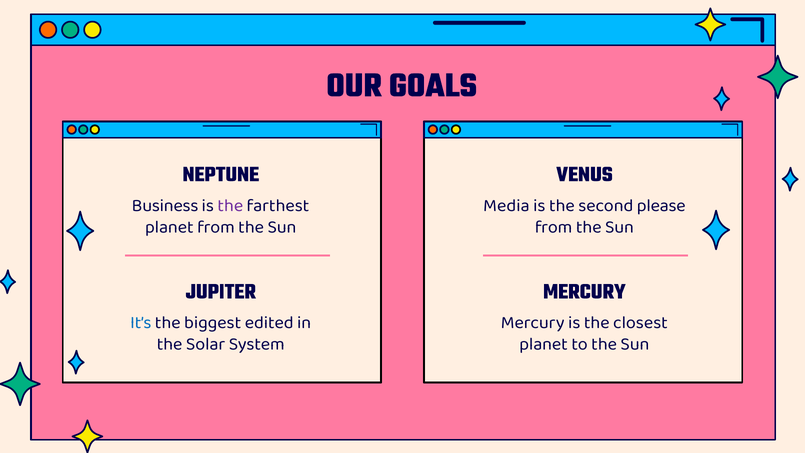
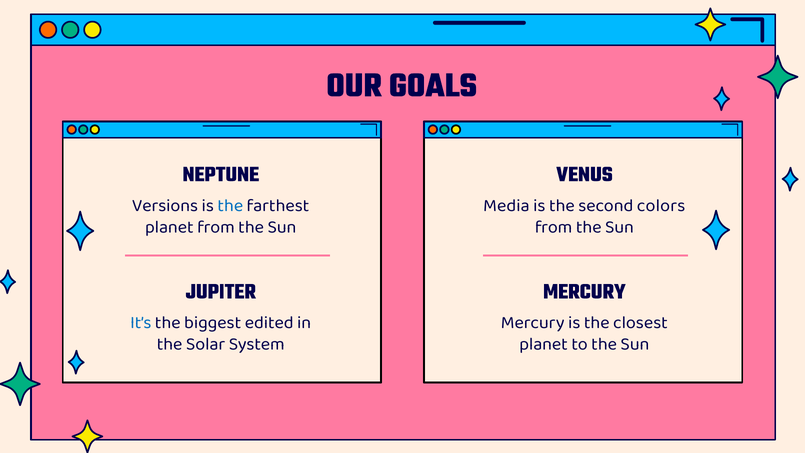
Business: Business -> Versions (165, 205)
the colour: purple -> blue (230, 205)
please: please -> colors (661, 205)
